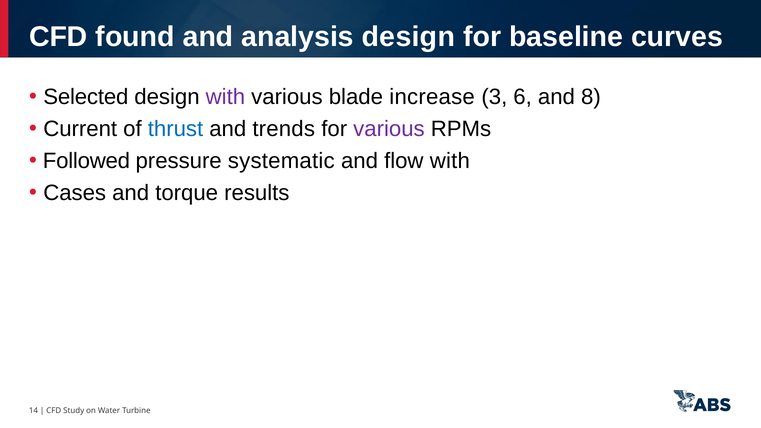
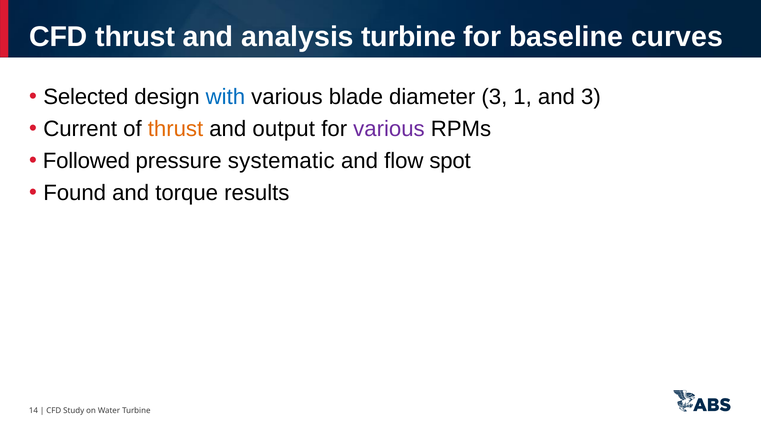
CFD found: found -> thrust (135, 37)
analysis design: design -> turbine (409, 37)
with colour: purple -> blue (225, 97)
increase: increase -> diameter (432, 97)
6: 6 -> 1 (523, 97)
and 8: 8 -> 3 (591, 97)
thrust colour: blue -> orange (175, 129)
trends: trends -> output (284, 129)
flow with: with -> spot (450, 161)
Cases: Cases -> Found (75, 193)
